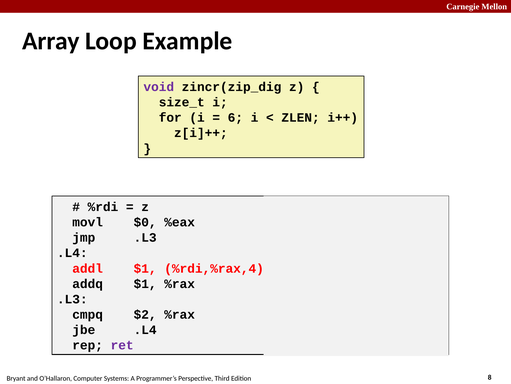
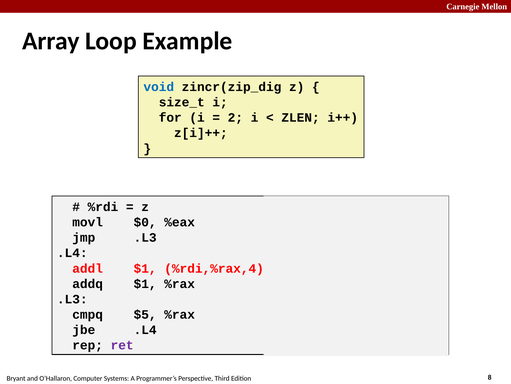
void colour: purple -> blue (159, 87)
6: 6 -> 2 (235, 118)
$2: $2 -> $5 (145, 314)
